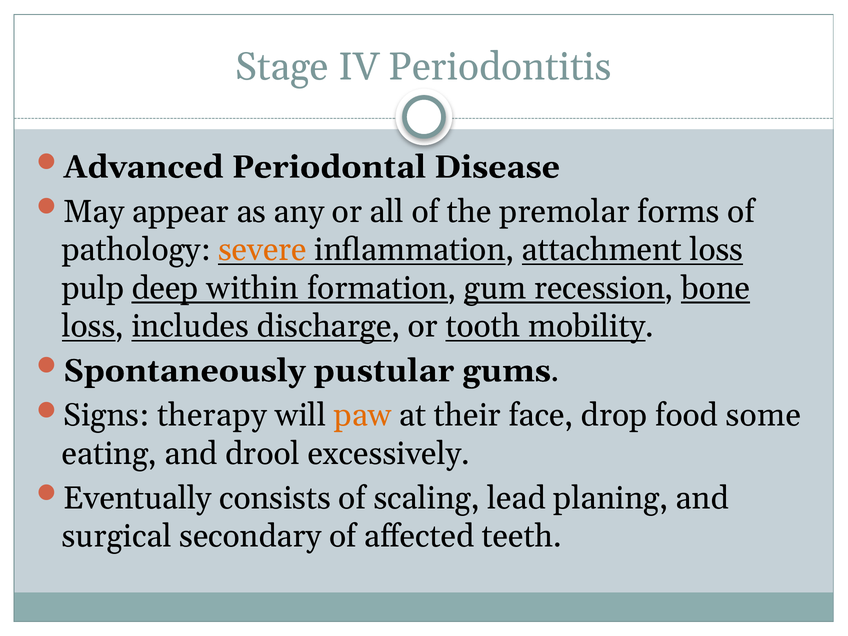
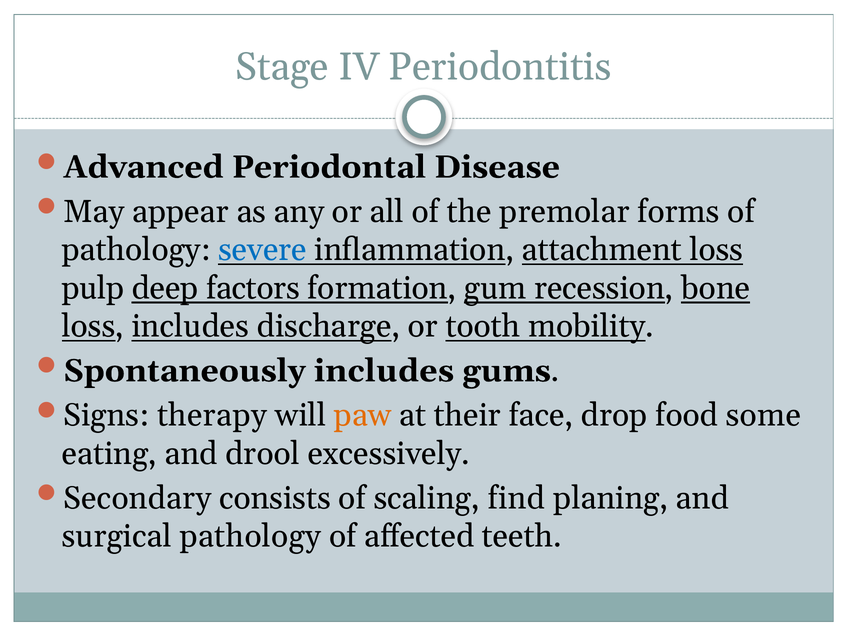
severe colour: orange -> blue (262, 250)
within: within -> factors (253, 288)
Spontaneously pustular: pustular -> includes (384, 371)
Eventually: Eventually -> Secondary (137, 498)
lead: lead -> find (516, 498)
surgical secondary: secondary -> pathology (250, 536)
